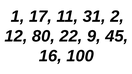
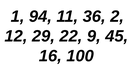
17: 17 -> 94 (40, 16)
31: 31 -> 36 (94, 16)
80: 80 -> 29 (43, 36)
